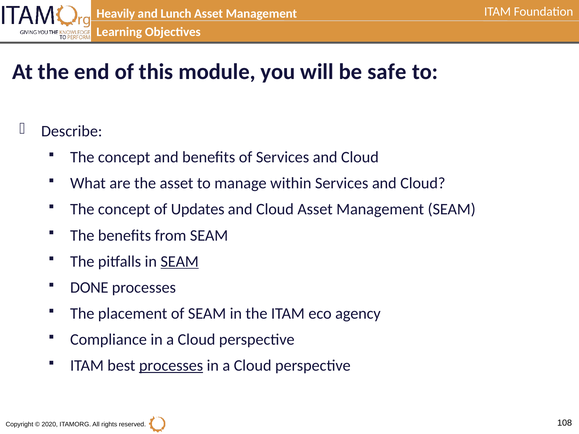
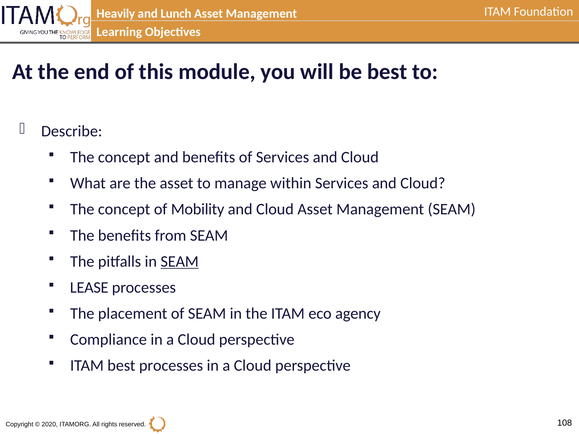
be safe: safe -> best (387, 72)
Updates: Updates -> Mobility (198, 209)
DONE: DONE -> LEASE (89, 288)
processes underline: present -> none (171, 366)
